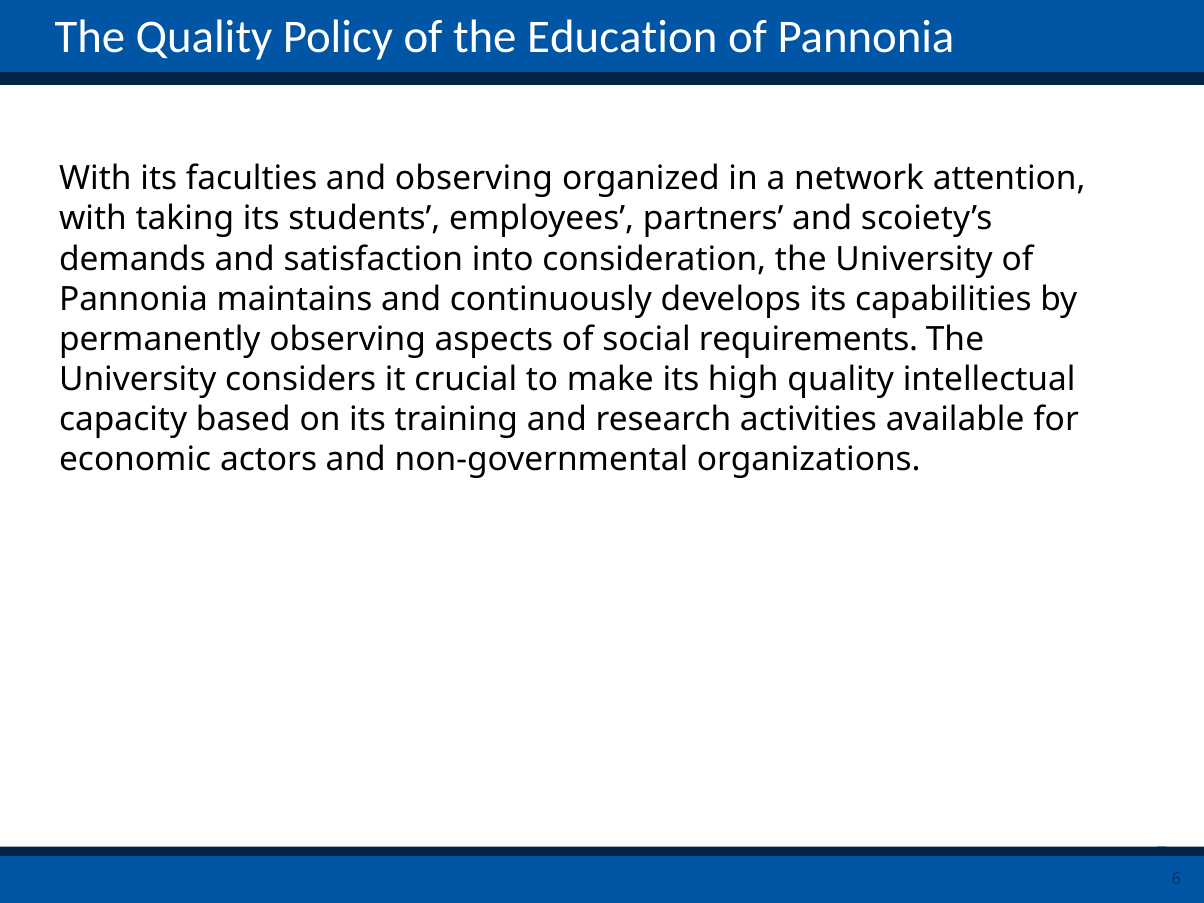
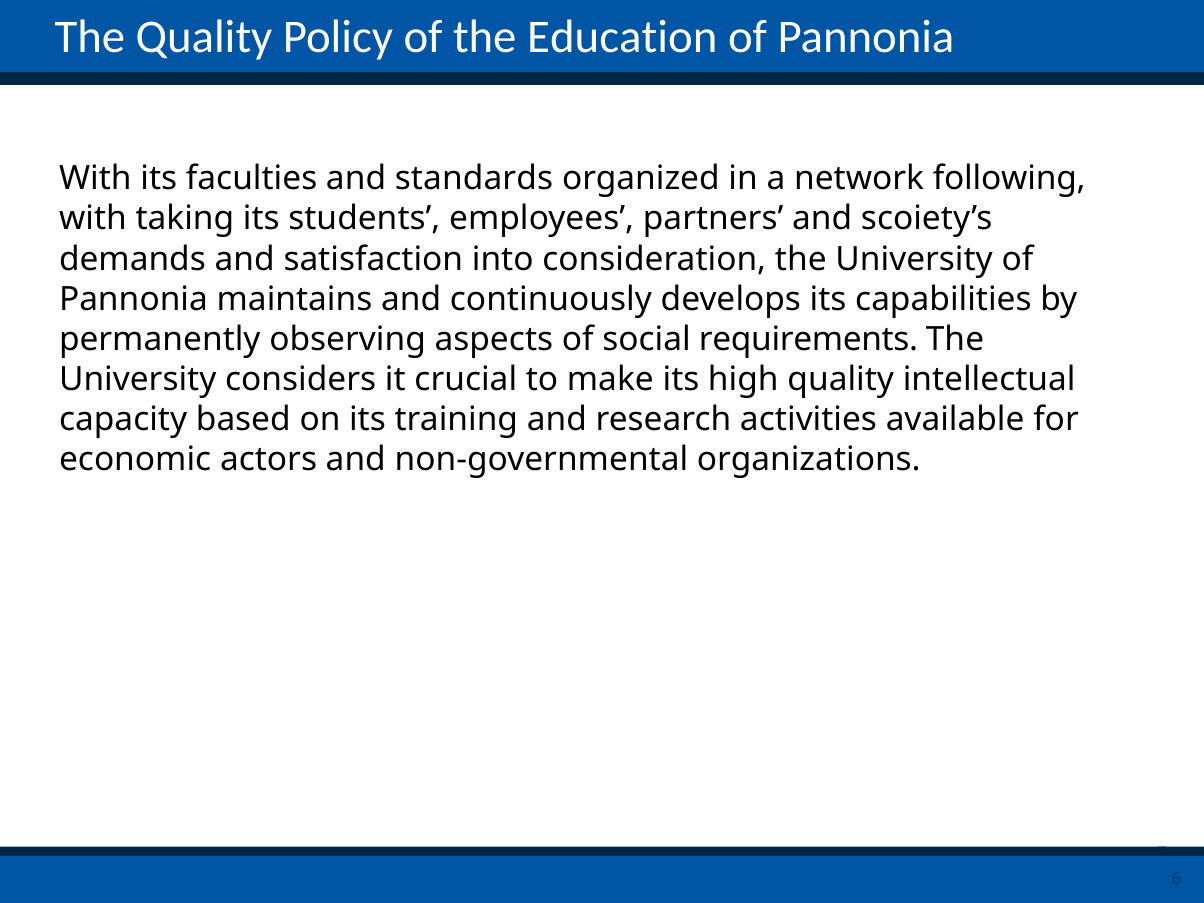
and observing: observing -> standards (474, 179)
attention: attention -> following (1009, 179)
